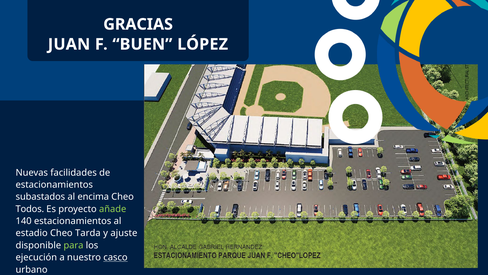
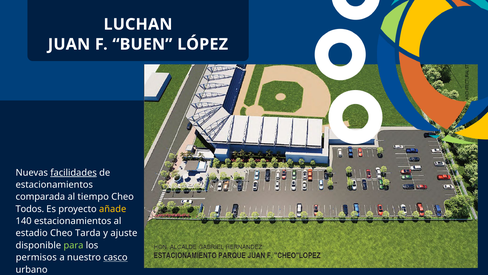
GRACIAS: GRACIAS -> LUCHAN (138, 24)
facilidades underline: none -> present (74, 172)
subastados: subastados -> comparada (40, 197)
encima: encima -> tiempo (93, 197)
añade colour: light green -> yellow (113, 209)
ejecución: ejecución -> permisos (36, 257)
